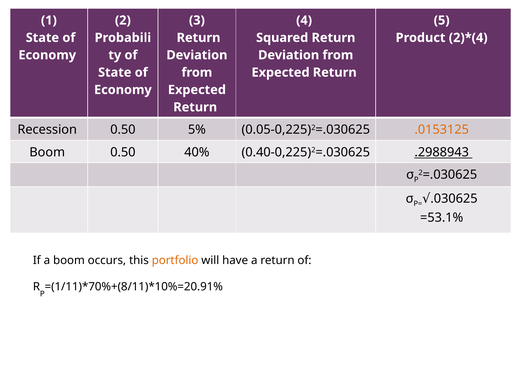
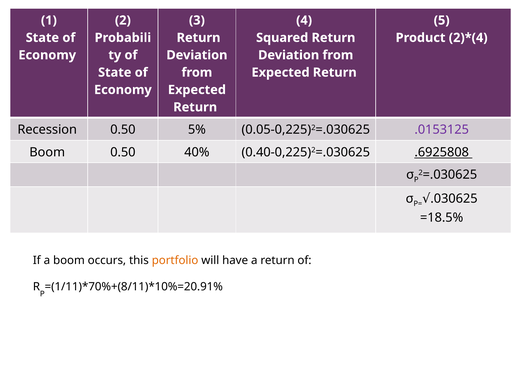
.0153125 colour: orange -> purple (442, 130)
.2988943: .2988943 -> .6925808 (442, 152)
=53.1%: =53.1% -> =18.5% (442, 218)
